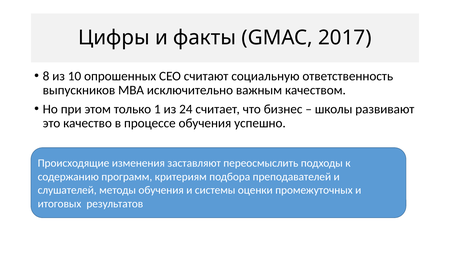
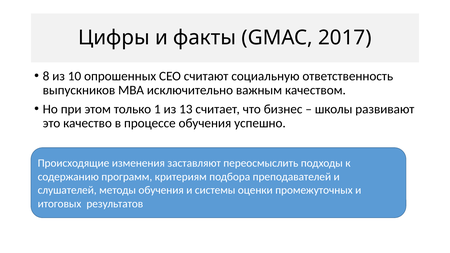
24: 24 -> 13 (186, 109)
